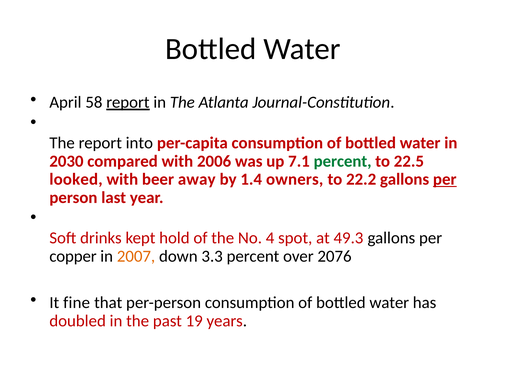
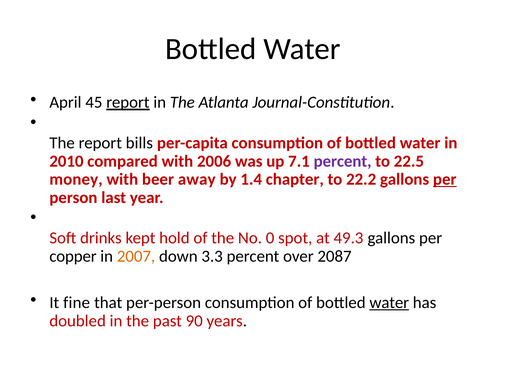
58: 58 -> 45 (94, 102)
into: into -> bills (139, 143)
2030: 2030 -> 2010 (66, 161)
percent colour: green -> purple (343, 161)
looked: looked -> money (76, 180)
owners: owners -> chapter (295, 180)
4: 4 -> 0 (270, 238)
2076: 2076 -> 2087 (335, 256)
water underline: none -> present (389, 303)
19: 19 -> 90 (194, 321)
